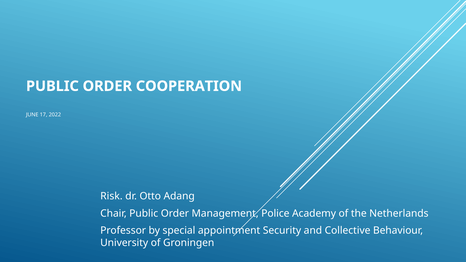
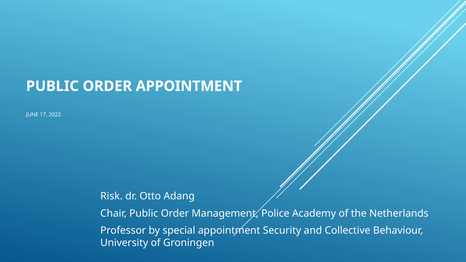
ORDER COOPERATION: COOPERATION -> APPOINTMENT (189, 86)
